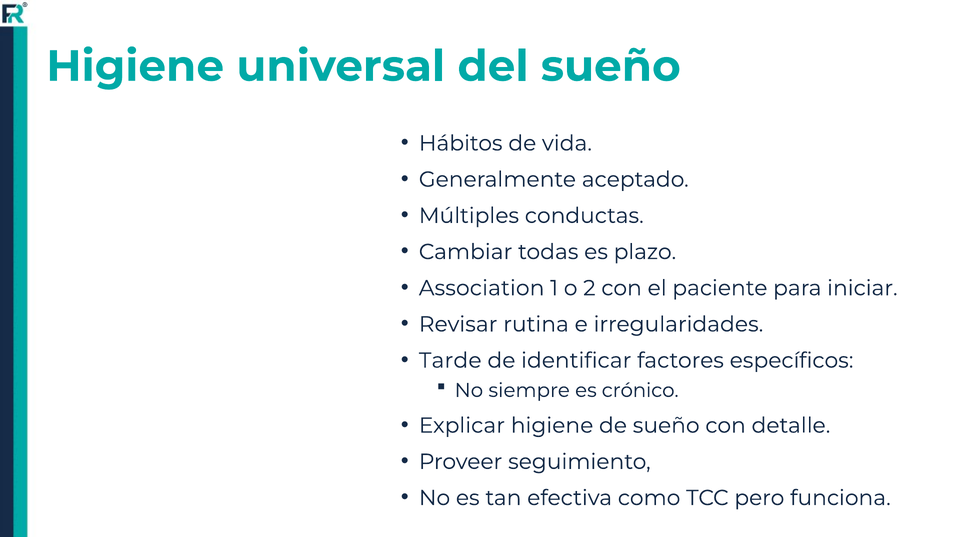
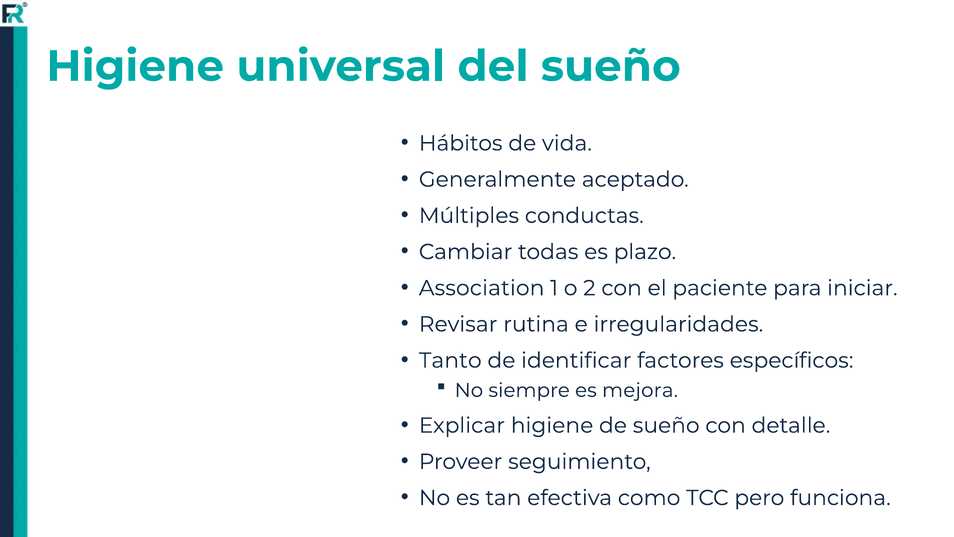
Tarde: Tarde -> Tanto (450, 360)
crónico: crónico -> mejora (640, 390)
